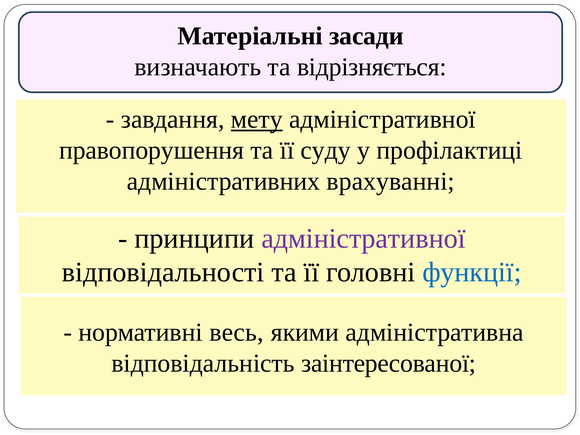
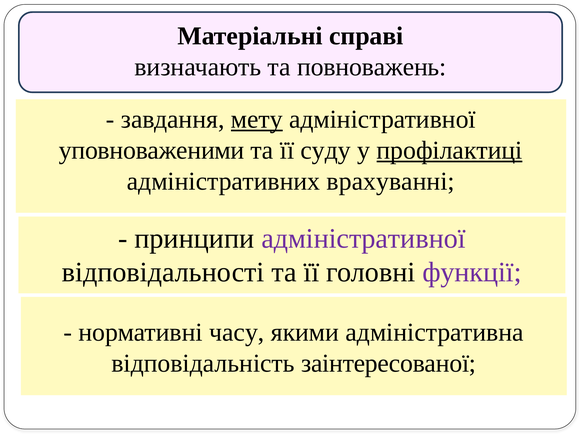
засади: засади -> справі (366, 36)
відрізняється: відрізняється -> повноважень (372, 67)
правопорушення: правопорушення -> уповноваженими (152, 150)
профілактиці underline: none -> present (449, 150)
функції colour: blue -> purple (472, 272)
весь: весь -> часу (237, 332)
